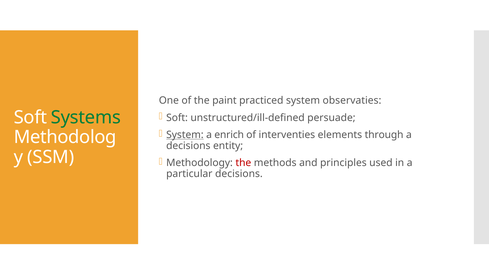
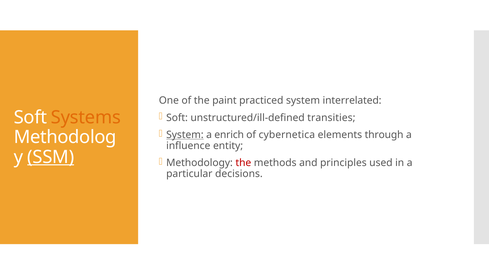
observaties: observaties -> interrelated (352, 101)
Systems colour: green -> orange (86, 117)
persuade: persuade -> transities (331, 118)
interventies: interventies -> cybernetica (287, 135)
decisions: decisions -> influence (188, 146)
SSM underline: none -> present (51, 157)
